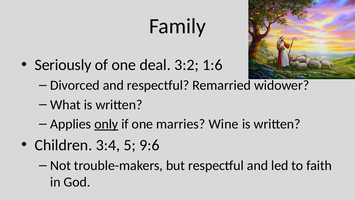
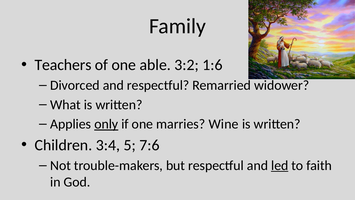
Seriously: Seriously -> Teachers (63, 65)
deal: deal -> able (155, 65)
9:6: 9:6 -> 7:6 (149, 145)
led underline: none -> present (280, 165)
